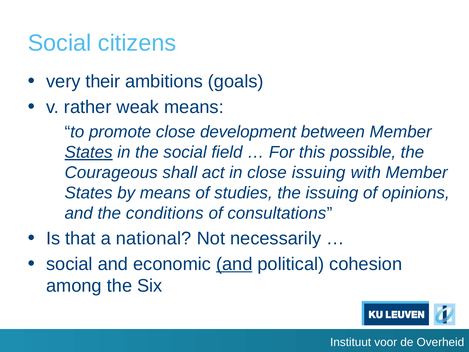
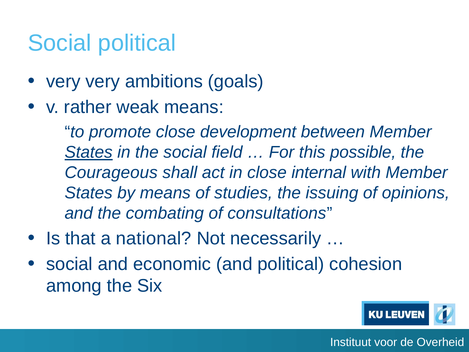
Social citizens: citizens -> political (137, 43)
very their: their -> very (103, 81)
close issuing: issuing -> internal (319, 173)
conditions: conditions -> combating (165, 213)
and underline: present -> none (234, 264)
